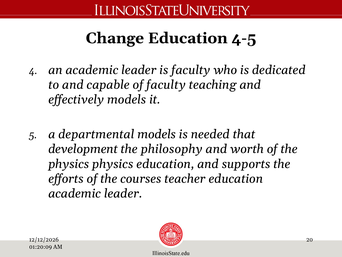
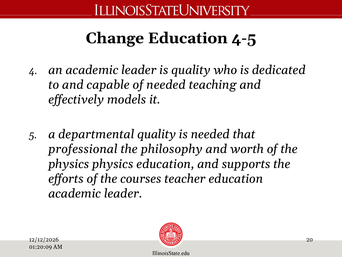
is faculty: faculty -> quality (191, 70)
of faculty: faculty -> needed (166, 85)
departmental models: models -> quality (157, 134)
development: development -> professional (83, 149)
